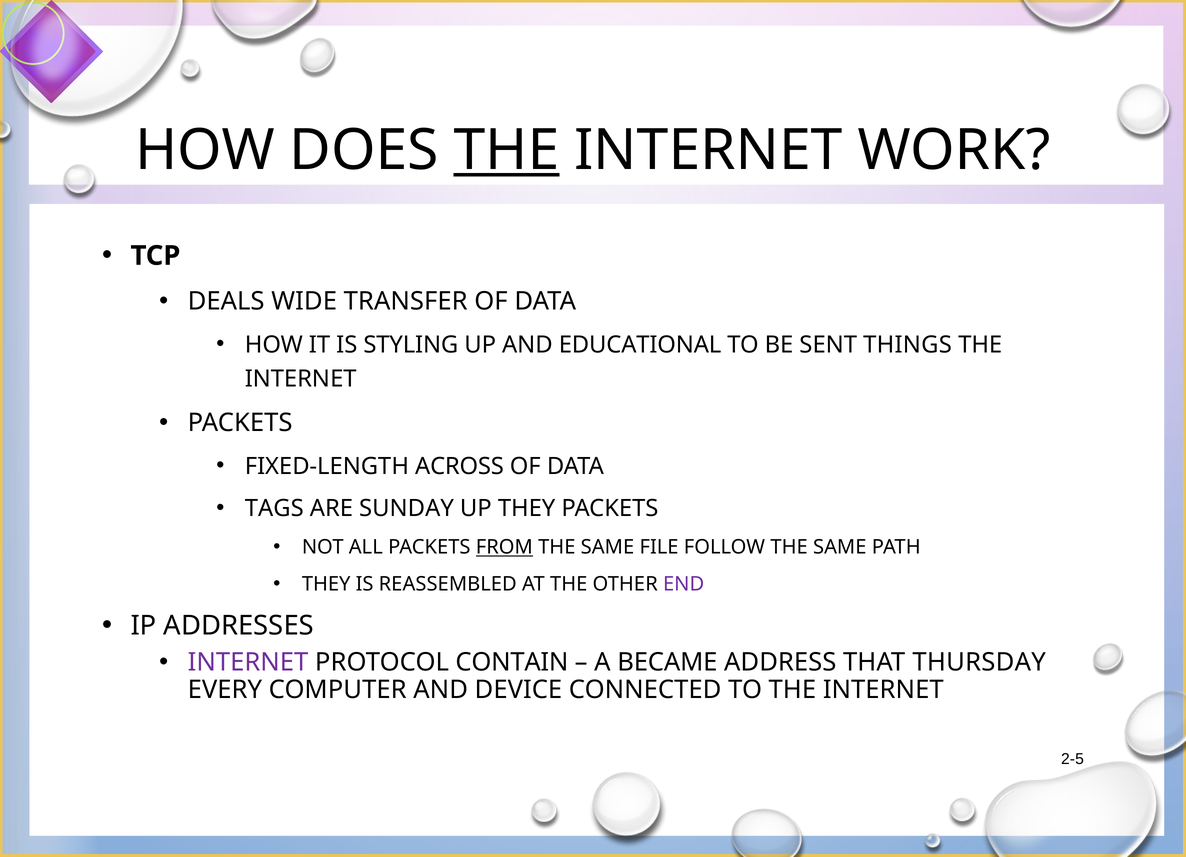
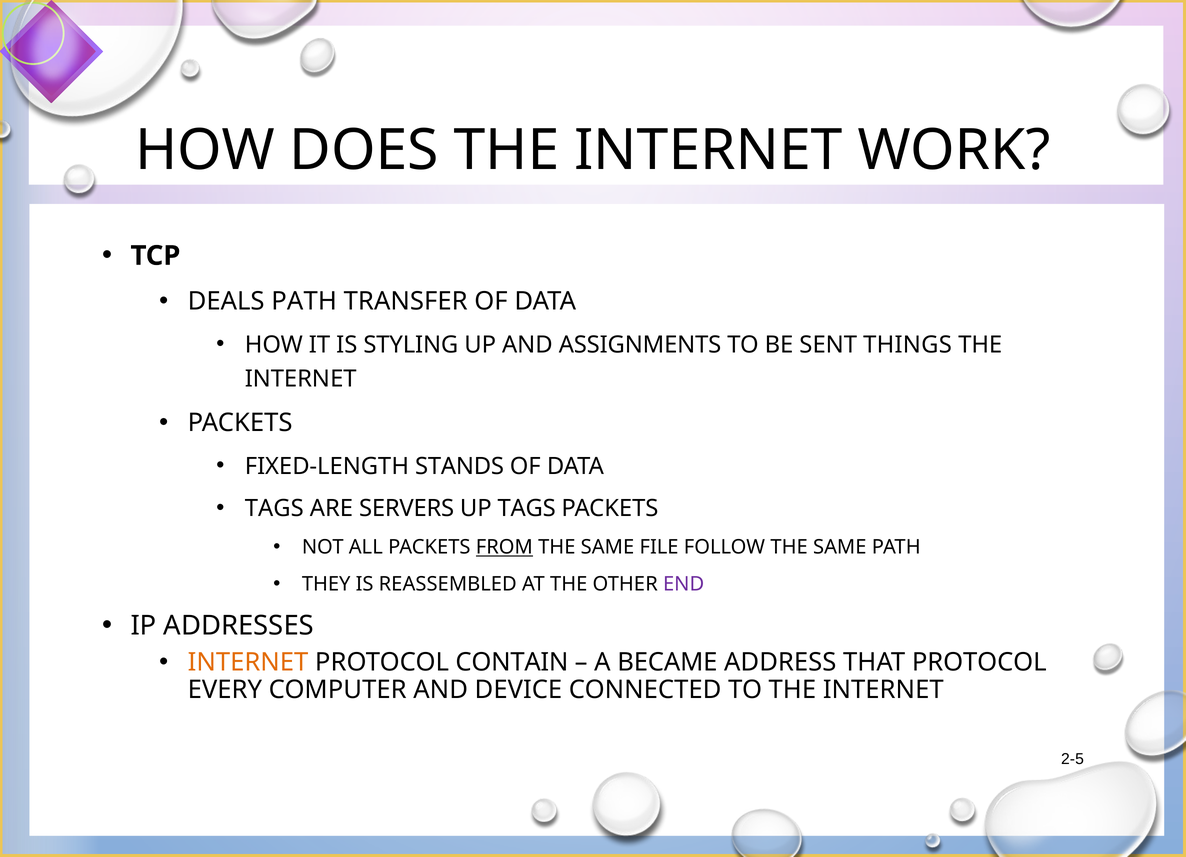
THE underline: present -> none (507, 150)
DEALS WIDE: WIDE -> PATH (304, 301)
EDUCATIONAL: EDUCATIONAL -> ASSIGNMENTS (640, 345)
ACROSS: ACROSS -> STANDS (460, 466)
SUNDAY: SUNDAY -> SERVERS (407, 508)
UP THEY: THEY -> TAGS (527, 508)
INTERNET colour: purple -> orange (248, 662)
THAT THURSDAY: THURSDAY -> PROTOCOL (979, 662)
